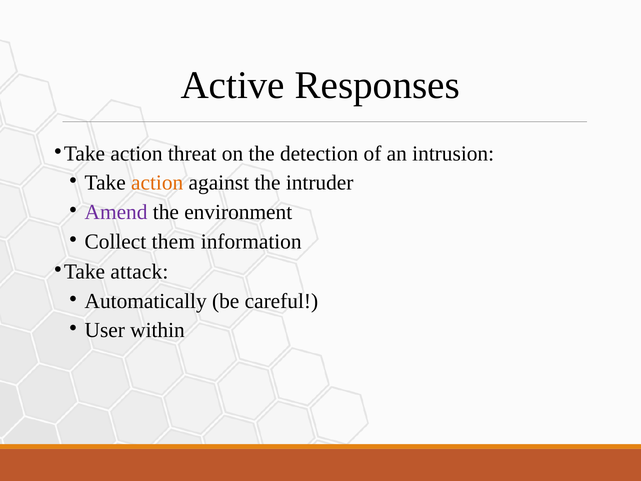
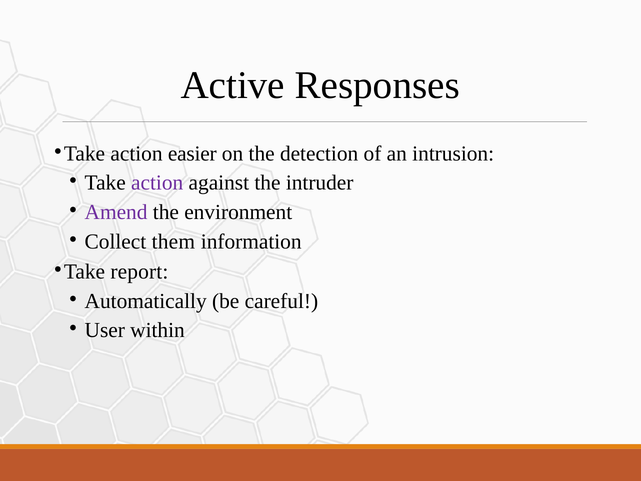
threat: threat -> easier (192, 153)
action colour: orange -> purple (157, 183)
attack: attack -> report (139, 272)
